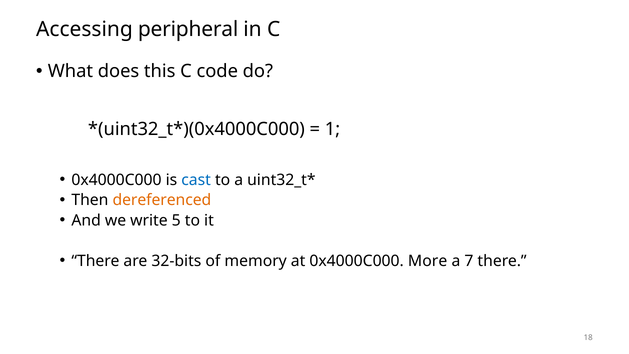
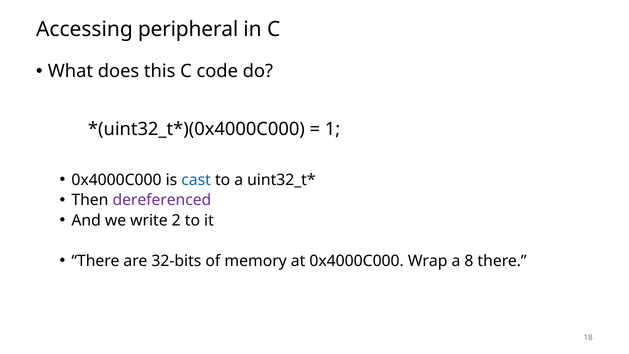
dereferenced colour: orange -> purple (162, 200)
5: 5 -> 2 (176, 220)
More: More -> Wrap (428, 261)
7: 7 -> 8 (469, 261)
